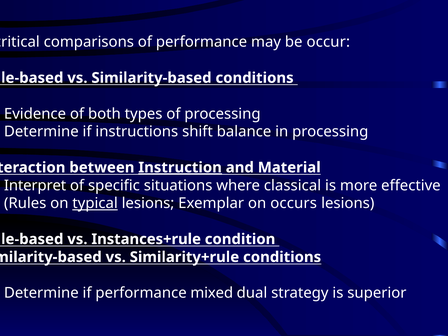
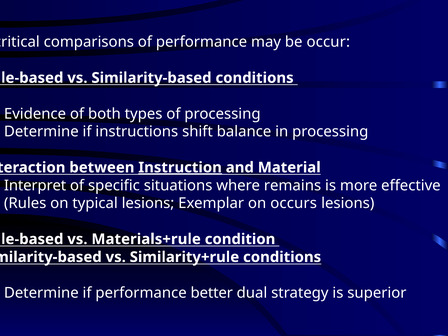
classical: classical -> remains (293, 185)
typical underline: present -> none (95, 203)
Instances+rule: Instances+rule -> Materials+rule (146, 239)
mixed: mixed -> better (212, 293)
